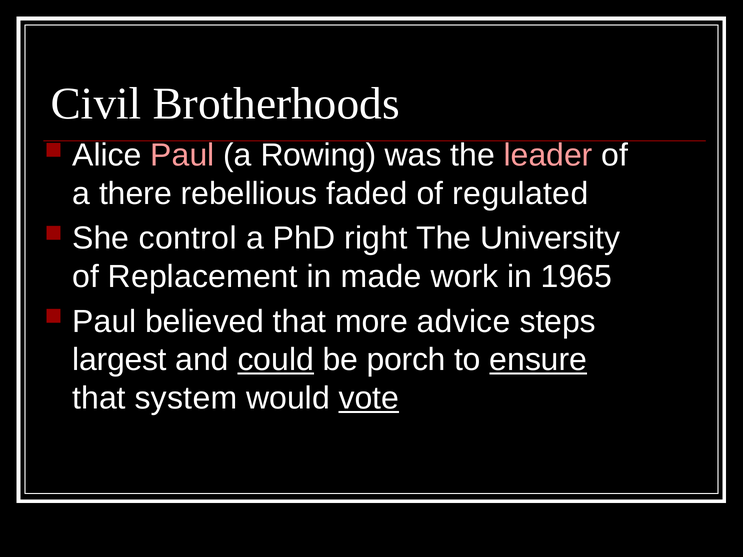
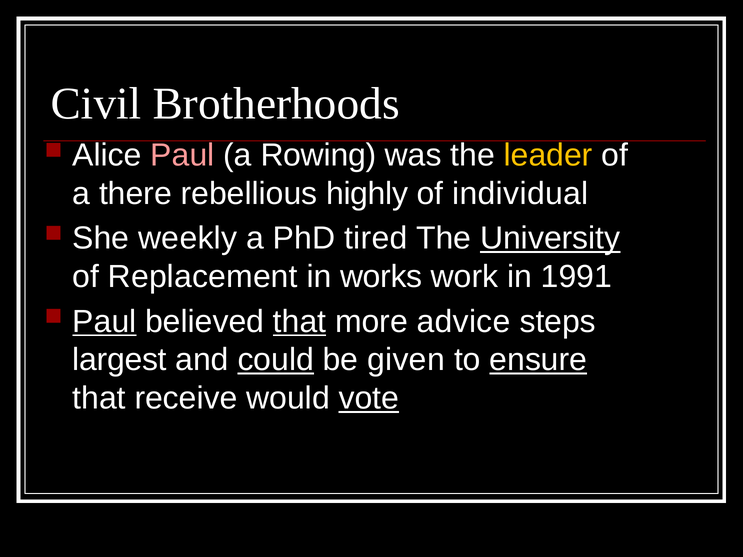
leader colour: pink -> yellow (548, 155)
faded: faded -> highly (367, 194)
regulated: regulated -> individual (520, 194)
control: control -> weekly (188, 238)
right: right -> tired (376, 238)
University underline: none -> present (550, 238)
made: made -> works (381, 277)
1965: 1965 -> 1991 (576, 277)
Paul underline: none -> present (104, 322)
that underline: none -> present (300, 322)
porch: porch -> given (406, 360)
system: system -> receive (186, 398)
